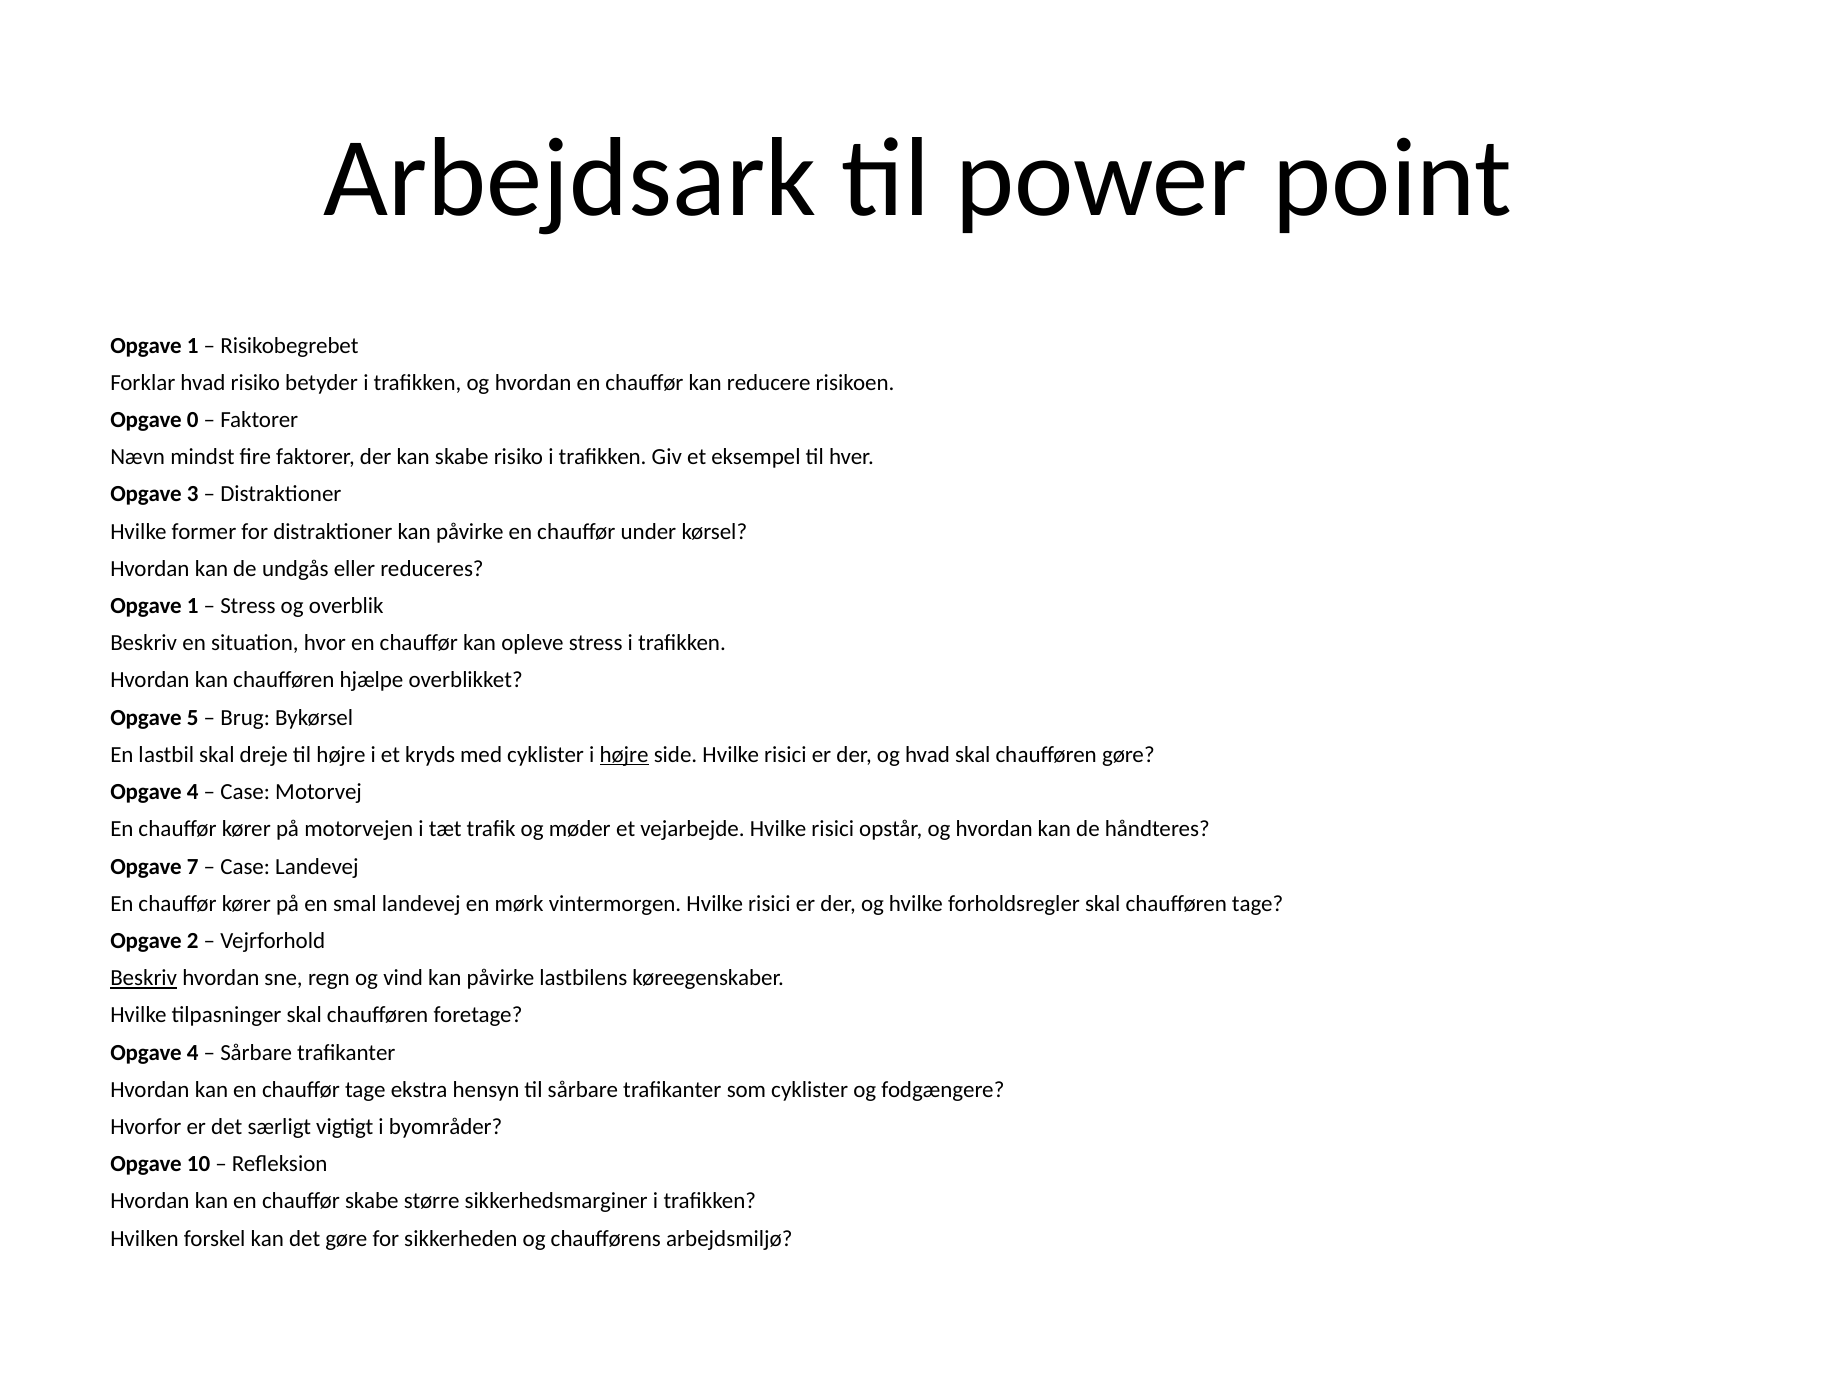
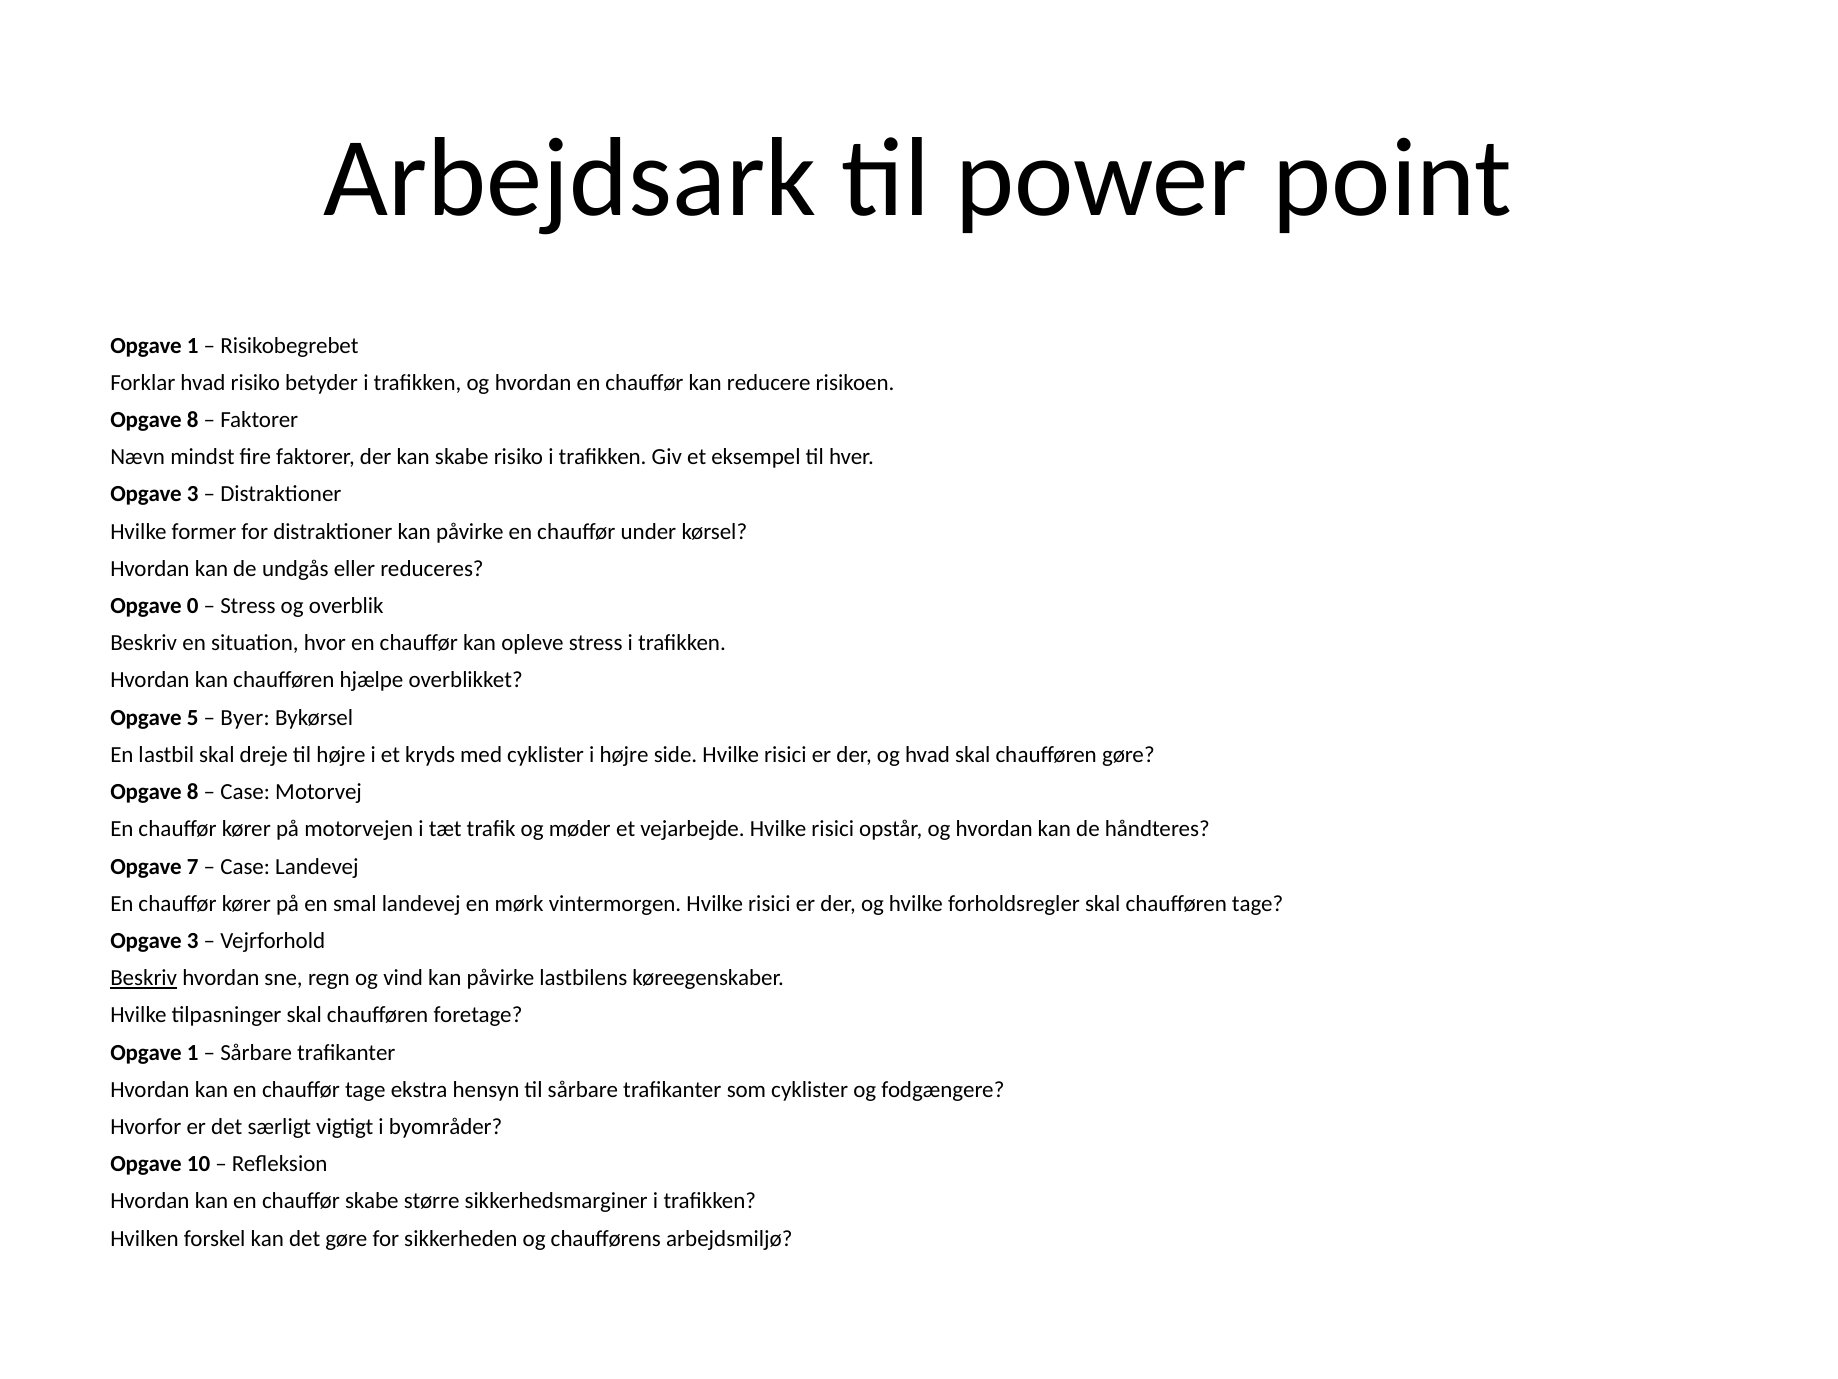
0: 0 -> 8 (193, 420)
1: 1 -> 0 (193, 606)
Brug: Brug -> Byer (245, 717)
højre underline: present -> none (624, 755)
4: 4 -> 8 (193, 792)
2: 2 -> 3 (193, 940)
4: 4 -> 1 (193, 1052)
